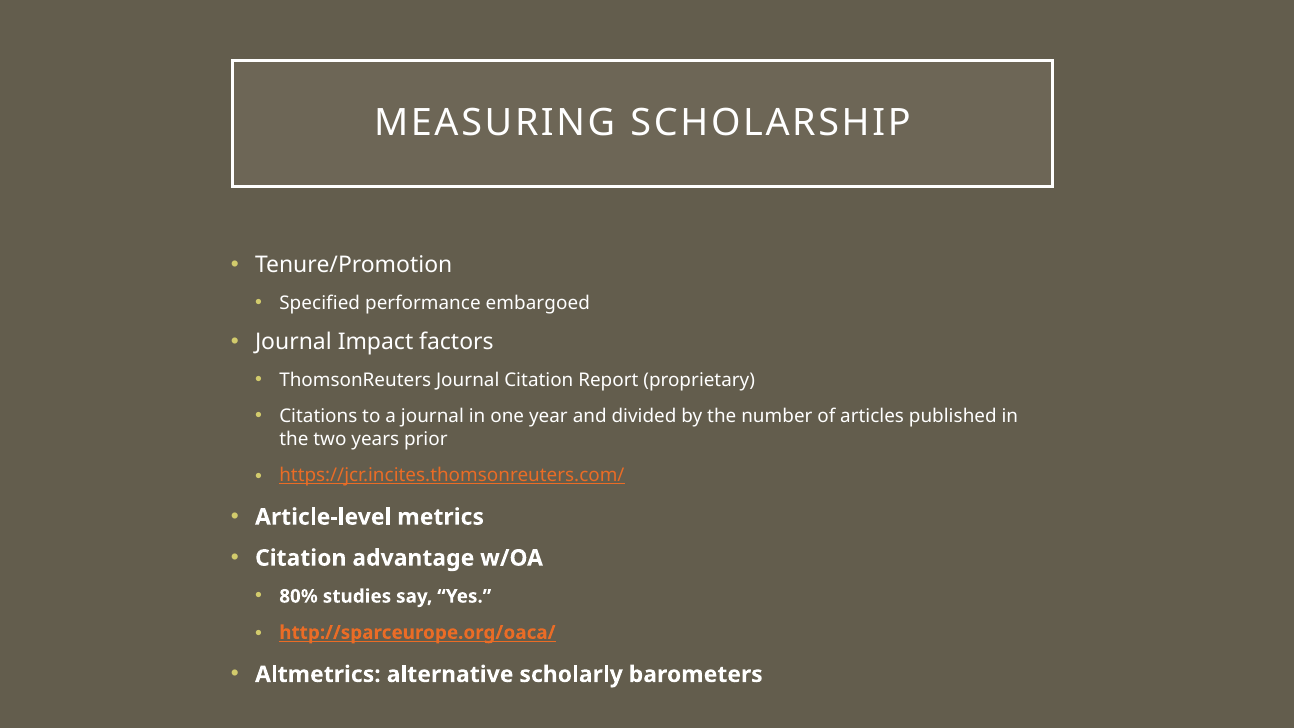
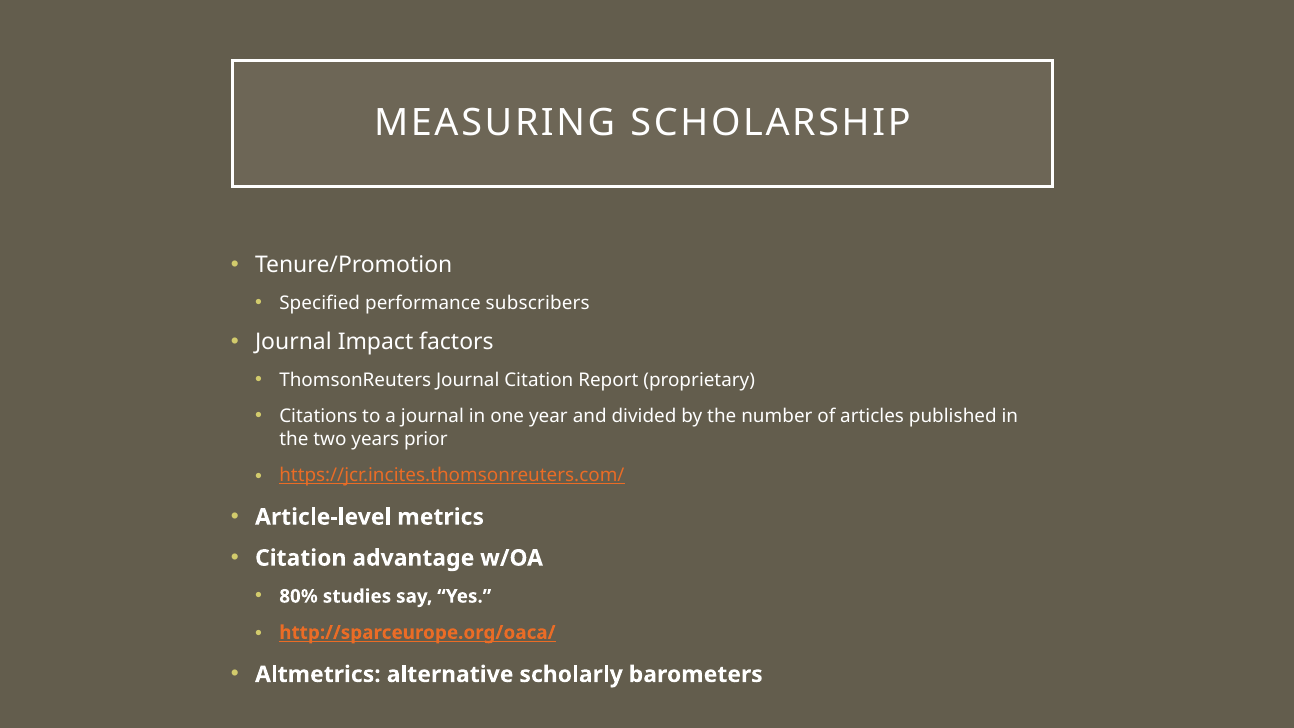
embargoed: embargoed -> subscribers (538, 303)
